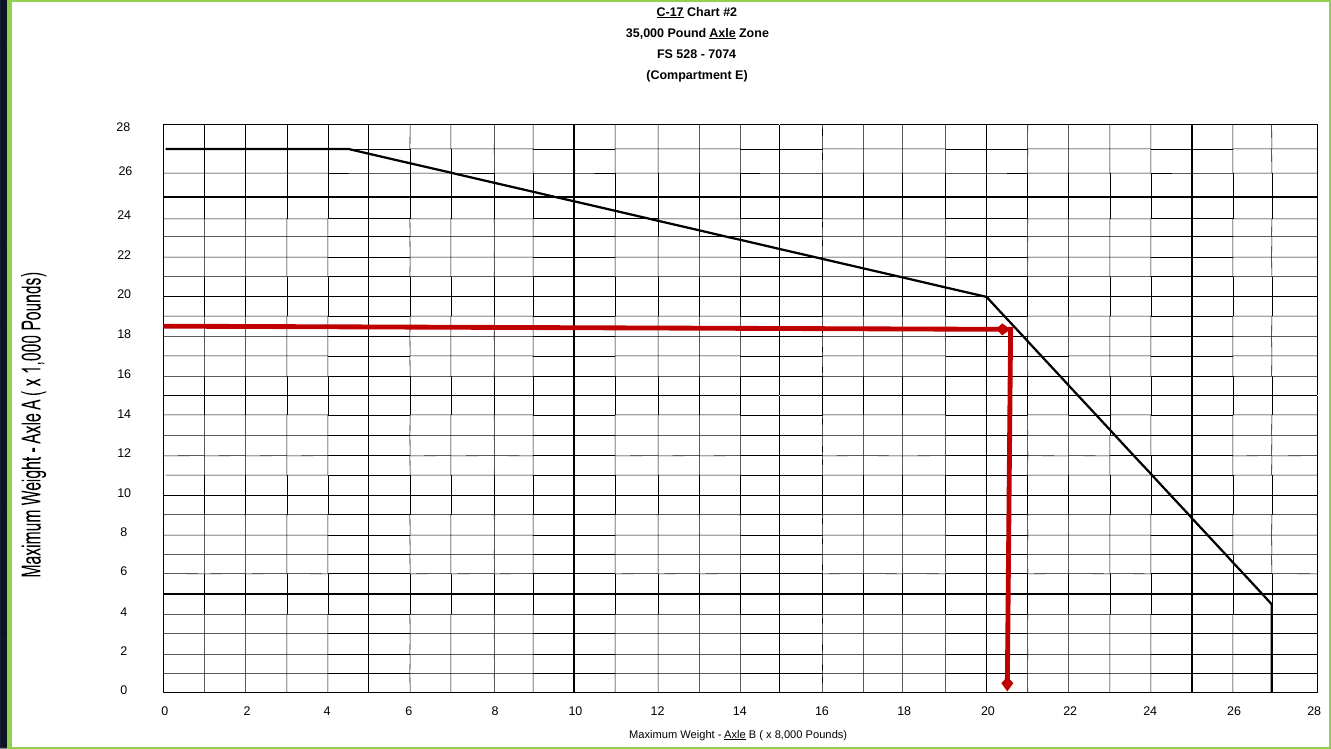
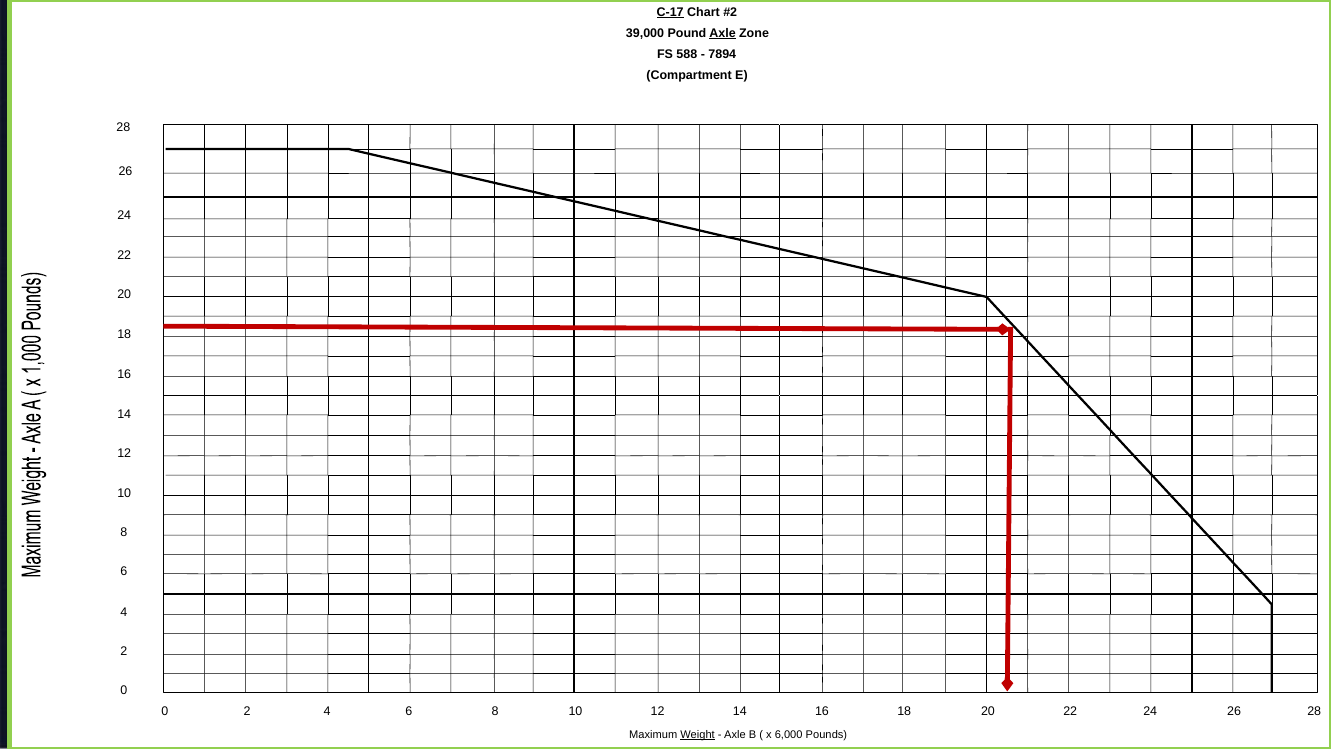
35,000: 35,000 -> 39,000 (645, 33)
528: 528 -> 588 (687, 54)
7074: 7074 -> 7894 (722, 54)
Weight underline: none -> present (698, 735)
Axle underline: present -> none (735, 735)
8,000: 8,000 -> 6,000 (789, 735)
